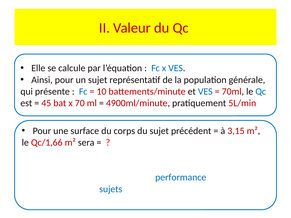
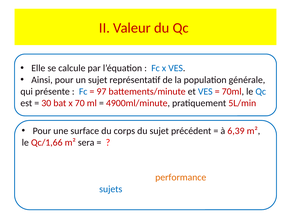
10: 10 -> 97 (101, 92)
45: 45 -> 30 (46, 103)
3,15: 3,15 -> 6,39 (236, 131)
performance colour: blue -> orange (181, 178)
